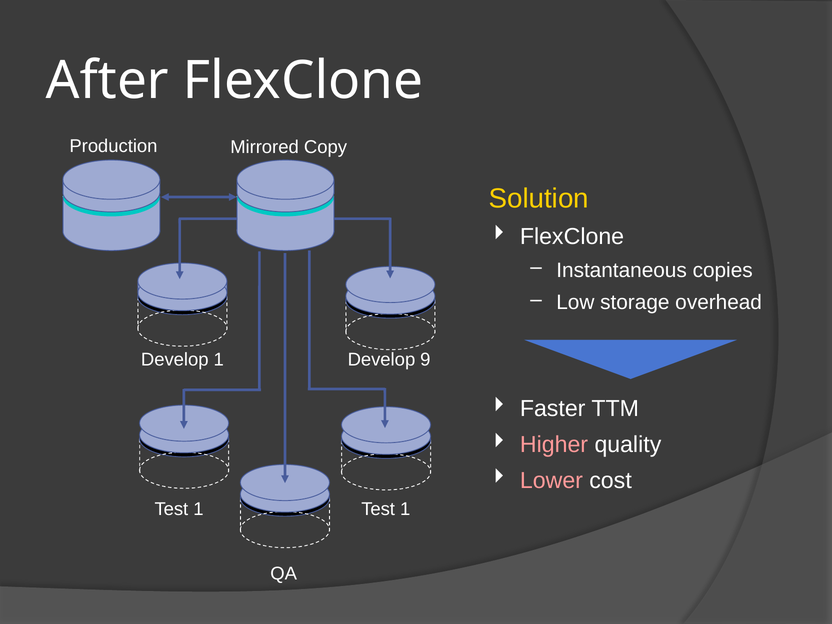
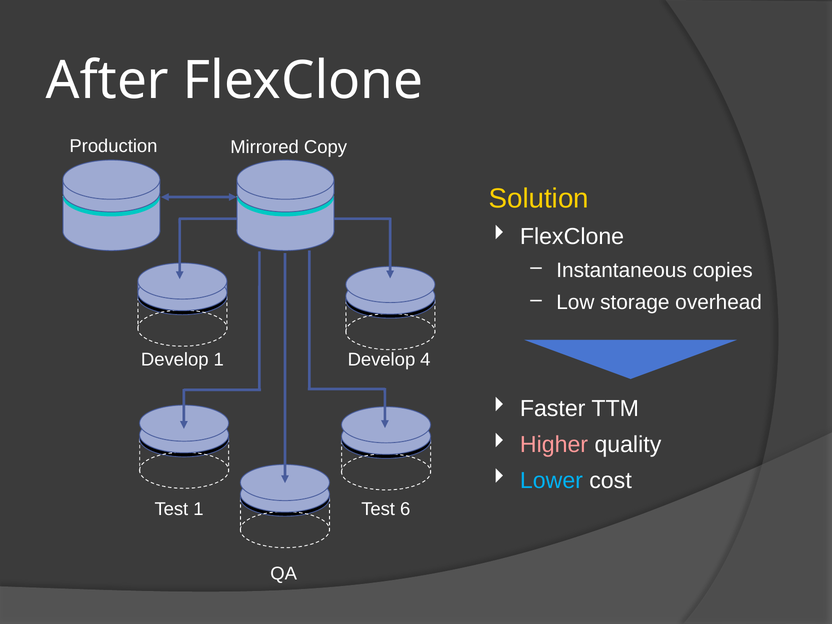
9: 9 -> 4 (425, 360)
Lower colour: pink -> light blue (551, 480)
1 Test 1: 1 -> 6 (405, 509)
